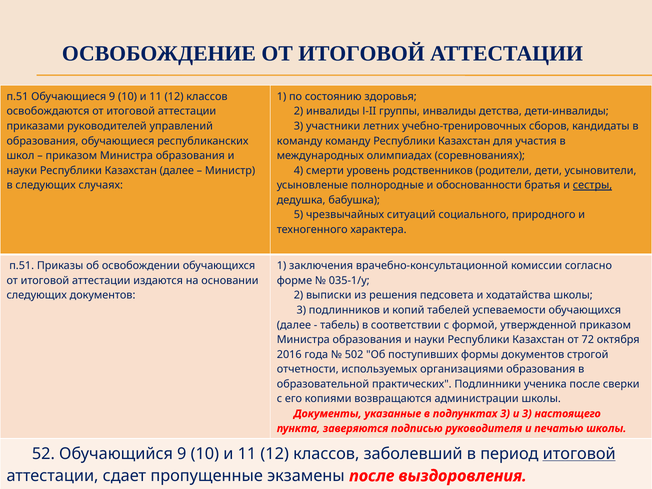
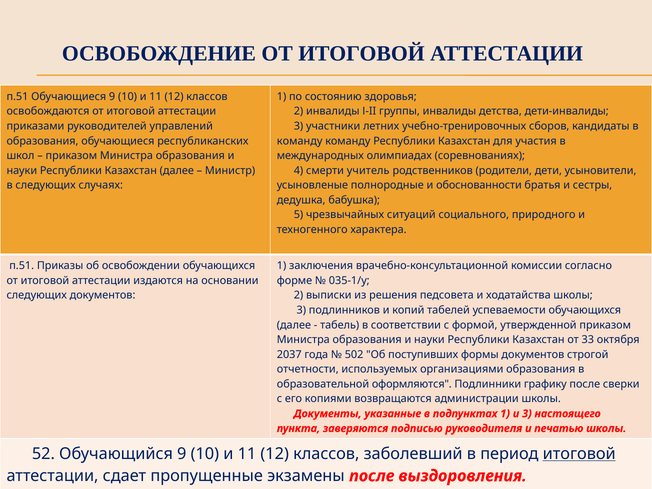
уровень: уровень -> учитель (368, 171)
сестры underline: present -> none (593, 185)
72: 72 -> 33 (588, 340)
2016: 2016 -> 2037 (289, 355)
практических: практических -> оформляются (412, 384)
ученика: ученика -> графику (545, 384)
подпунктах 3: 3 -> 1 (505, 414)
